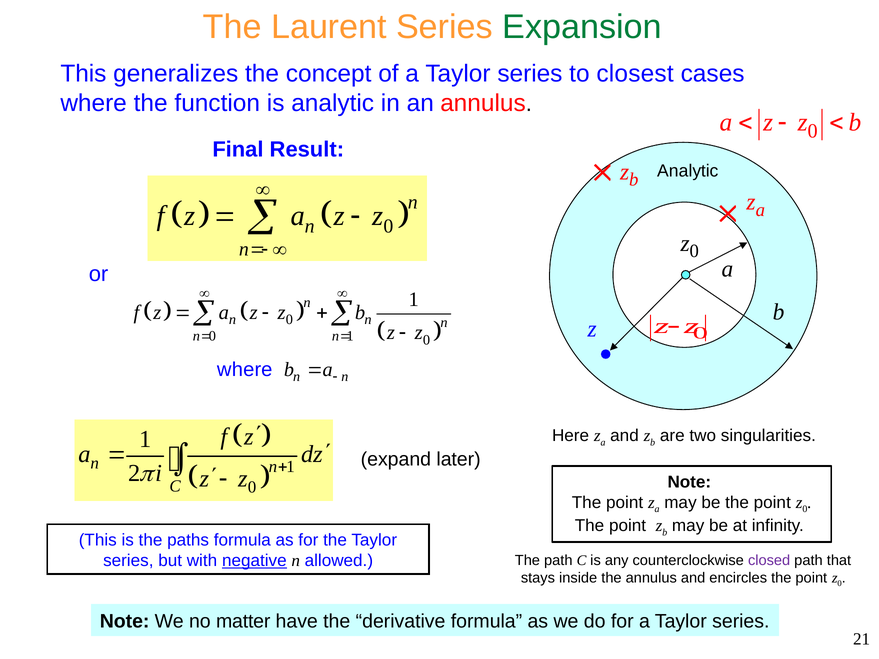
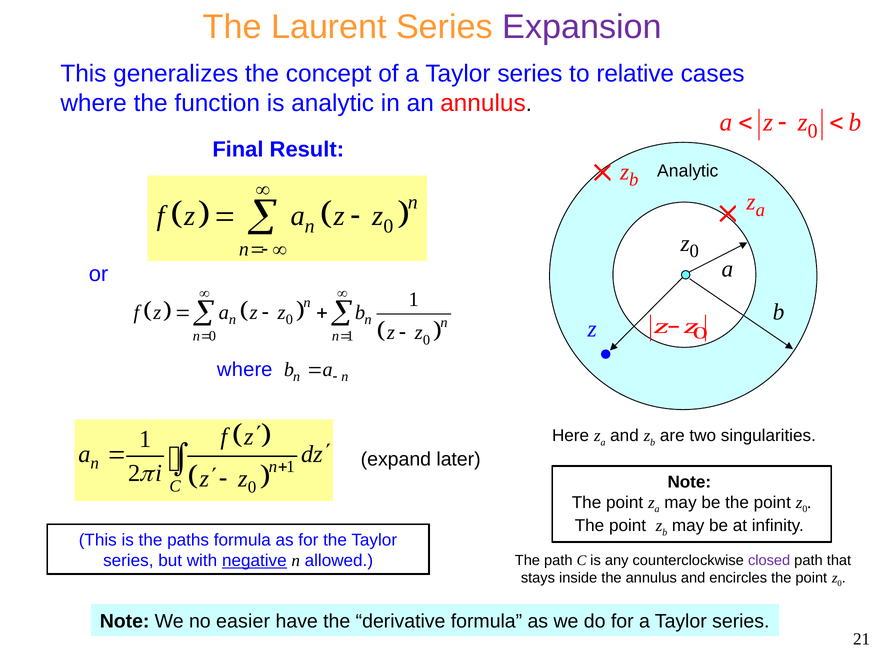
Expansion colour: green -> purple (582, 27)
closest: closest -> relative (635, 74)
matter: matter -> easier (243, 622)
